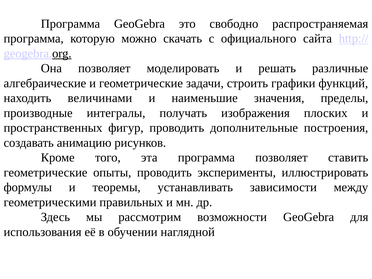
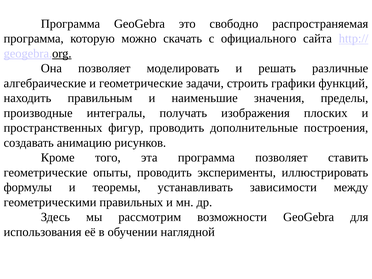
величинами: величинами -> правильным (100, 98)
